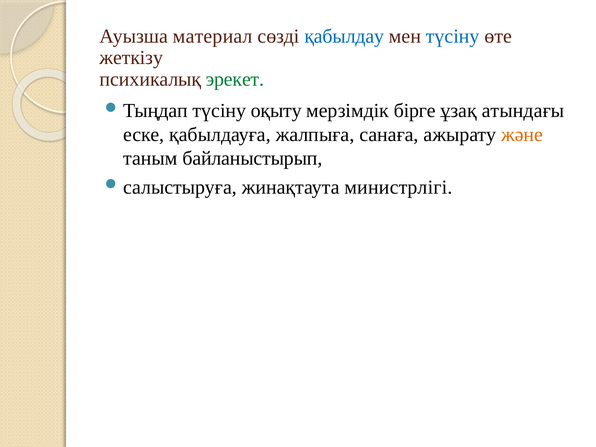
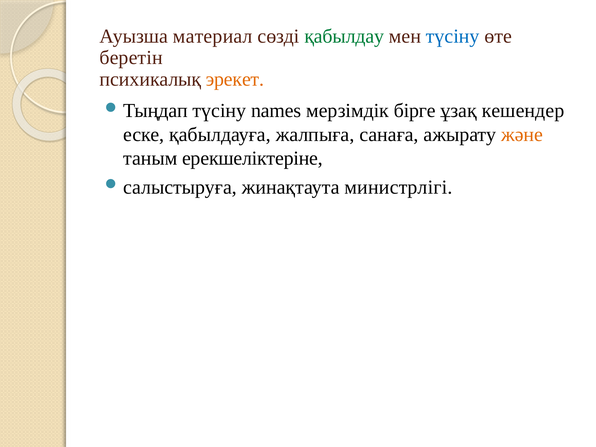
қабылдау colour: blue -> green (344, 36)
жеткізу: жеткізу -> беретiн (131, 58)
эрекет colour: green -> orange (235, 79)
оқыту: оқыту -> names (276, 111)
атындағы: атындағы -> кешендер (523, 111)
байланыстырып: байланыстырып -> ерекшеліктеріне (252, 158)
